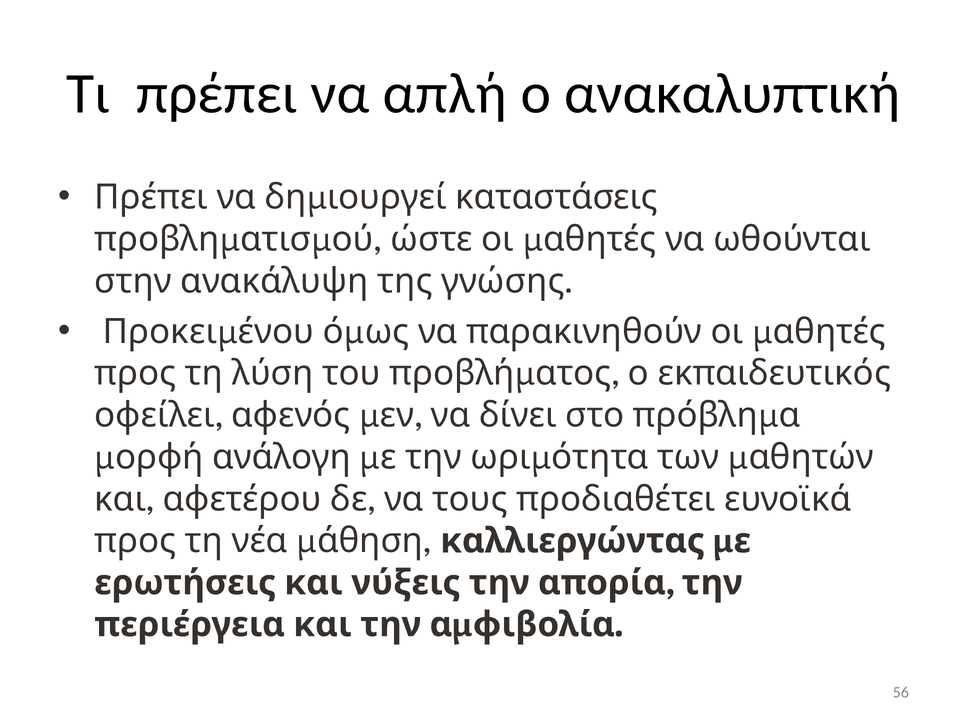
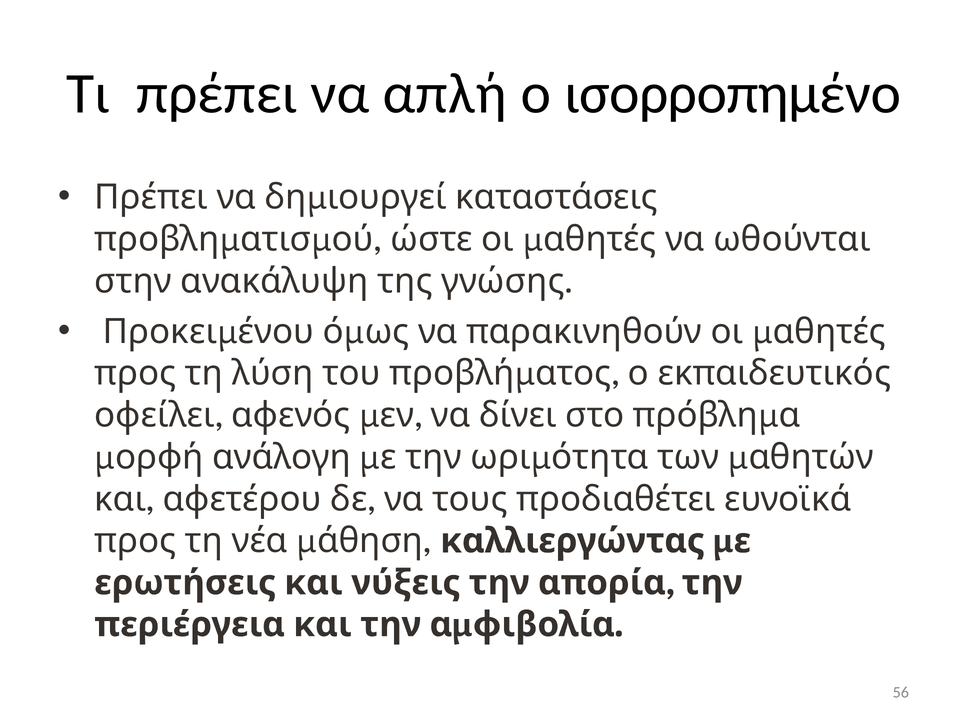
ανακαλυπτική: ανακαλυπτική -> ισορροπημένο (732, 94)
